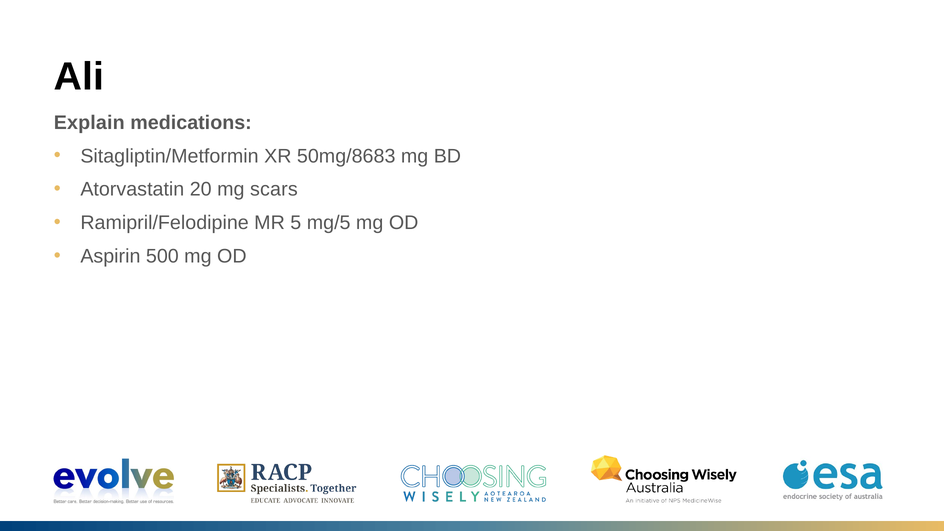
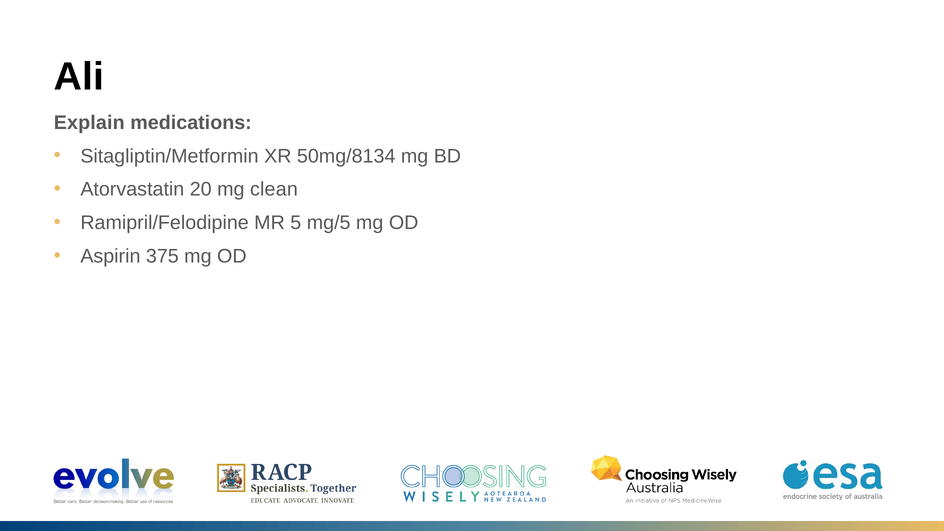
50mg/8683: 50mg/8683 -> 50mg/8134 (346, 156)
scars: scars -> clean (274, 189)
500: 500 -> 375 (162, 256)
